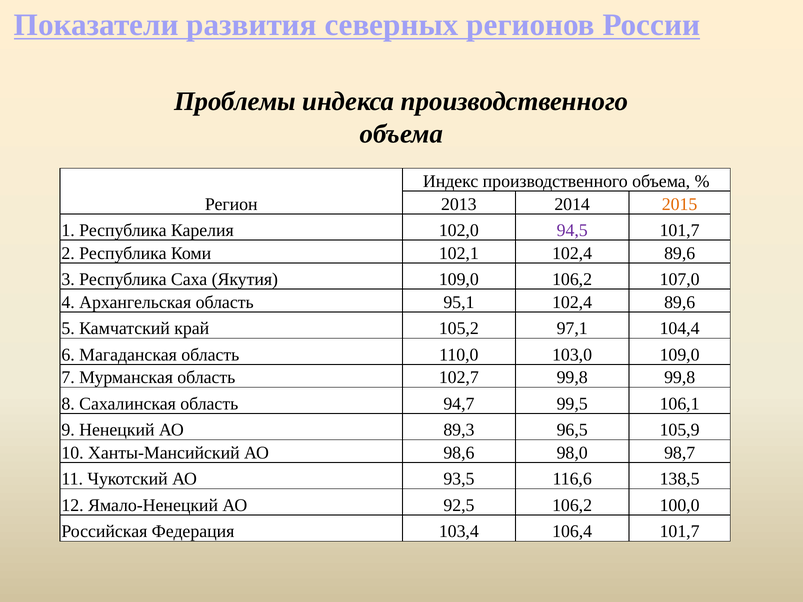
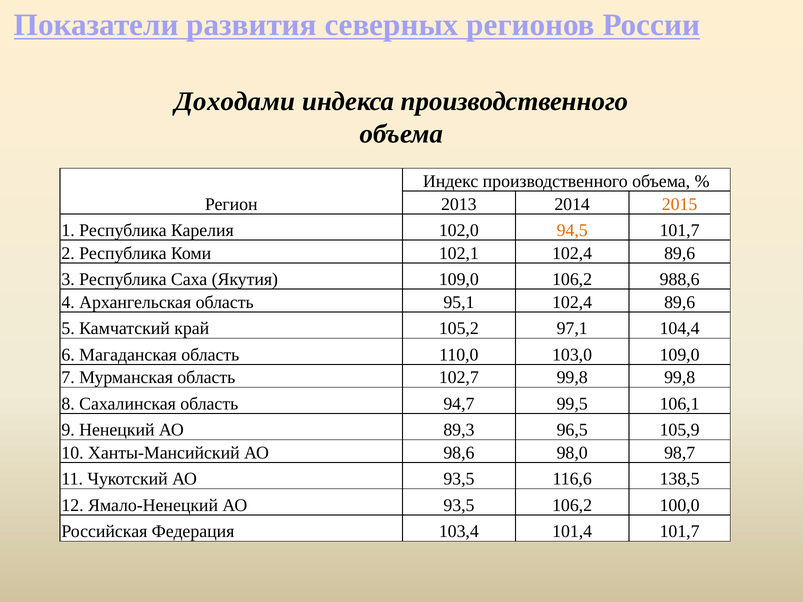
Проблемы: Проблемы -> Доходами (235, 102)
94,5 colour: purple -> orange (572, 230)
107,0: 107,0 -> 988,6 (680, 280)
Ямало-Ненецкий АО 92,5: 92,5 -> 93,5 (459, 505)
106,4: 106,4 -> 101,4 (572, 532)
